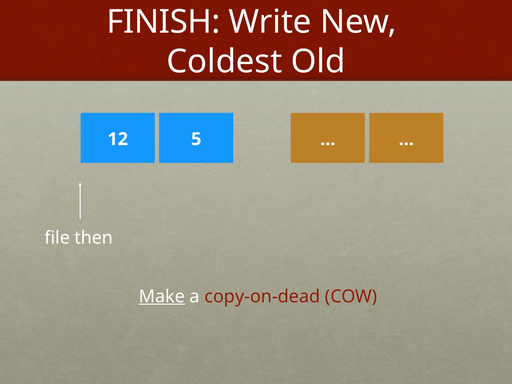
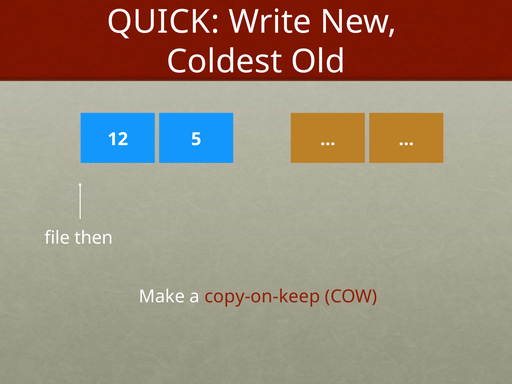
FINISH: FINISH -> QUICK (163, 22)
Make underline: present -> none (162, 297)
copy-on-dead: copy-on-dead -> copy-on-keep (262, 297)
